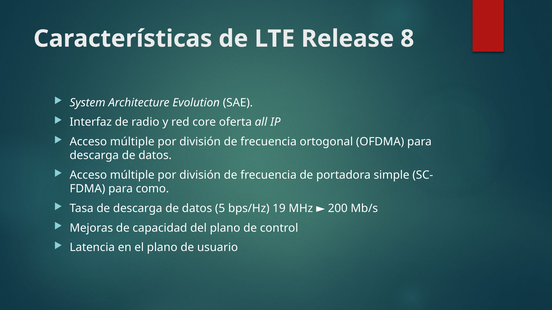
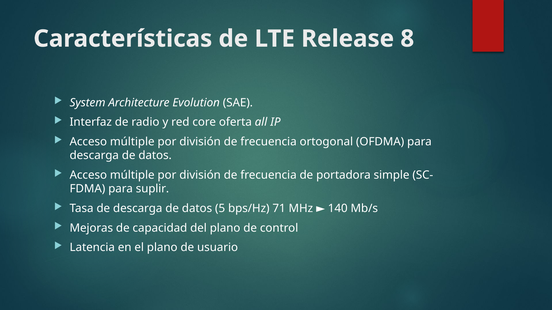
como: como -> suplir (152, 189)
19: 19 -> 71 (279, 209)
200: 200 -> 140 (338, 209)
